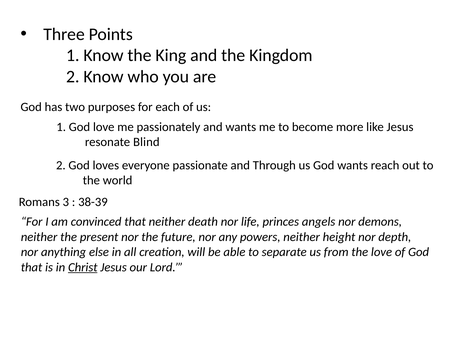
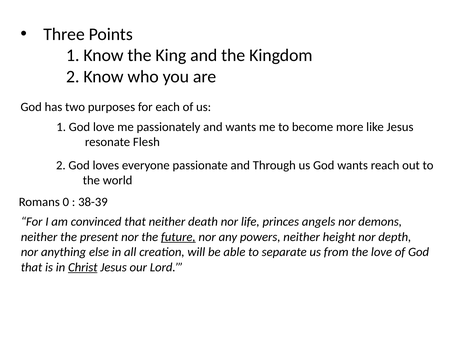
Blind: Blind -> Flesh (146, 142)
3: 3 -> 0 (66, 202)
future underline: none -> present (178, 237)
